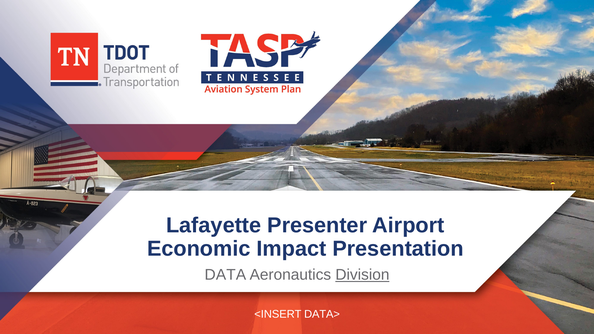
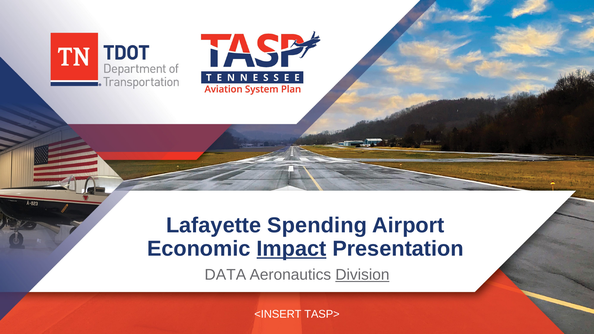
Presenter: Presenter -> Spending (317, 225)
Impact underline: none -> present (291, 249)
DATA>: DATA> -> TASP> (322, 314)
